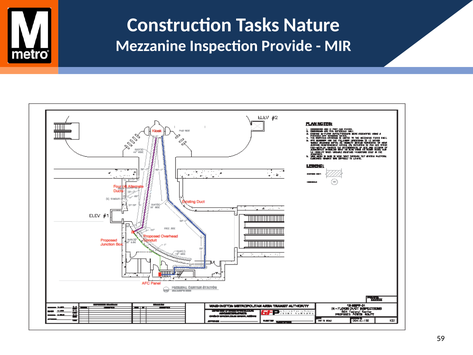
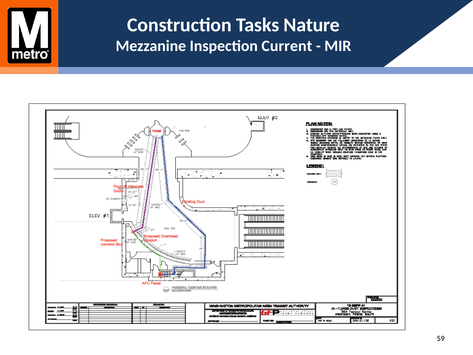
Provide: Provide -> Current (287, 46)
